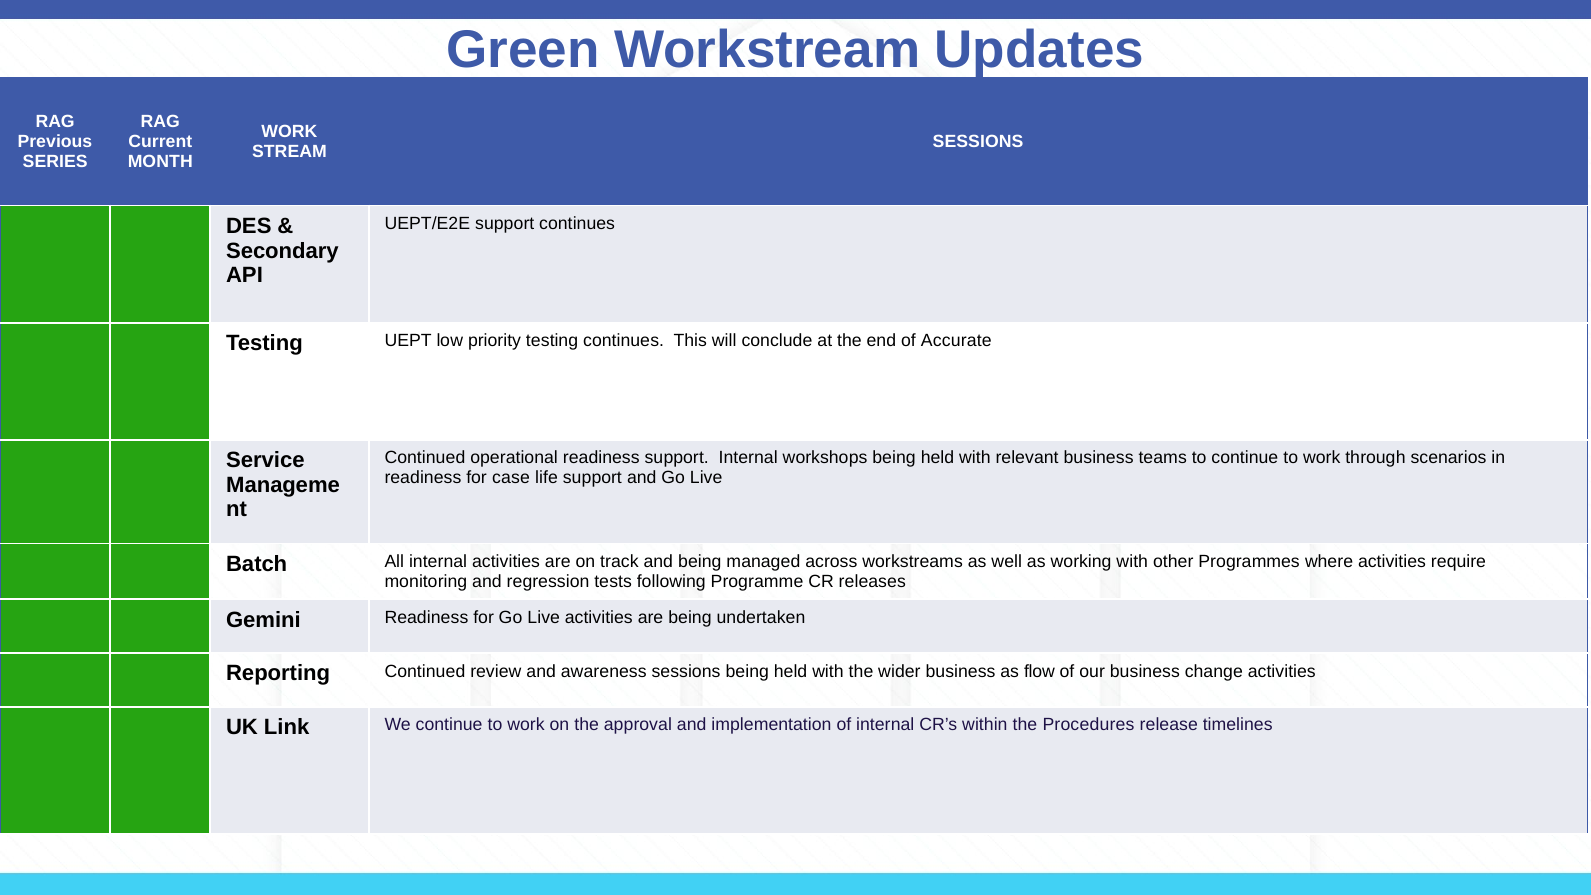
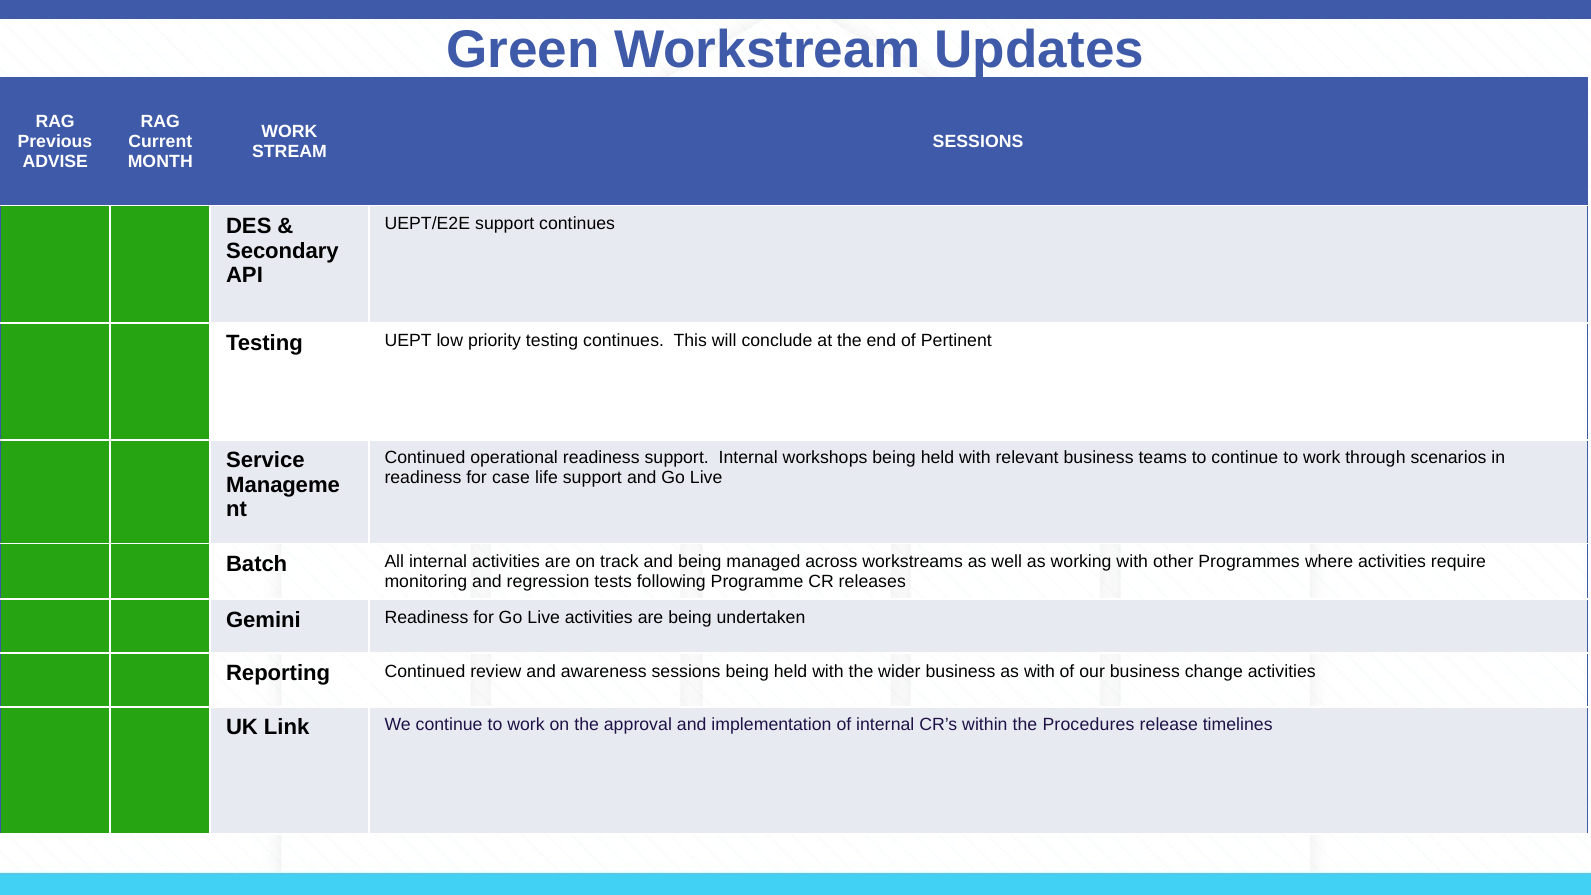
SERIES: SERIES -> ADVISE (55, 162)
Accurate: Accurate -> Pertinent (956, 341)
as flow: flow -> with (1039, 671)
